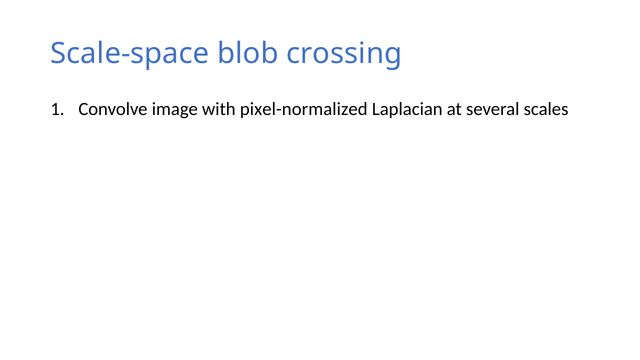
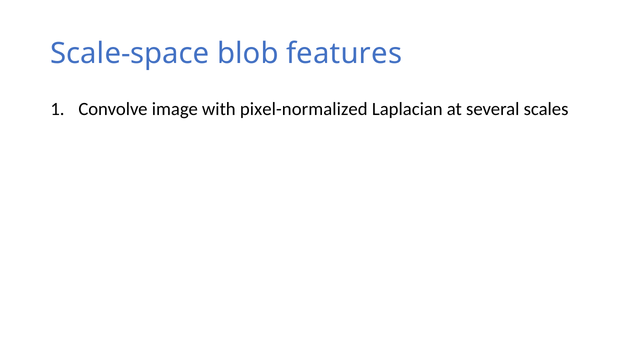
crossing: crossing -> features (344, 54)
